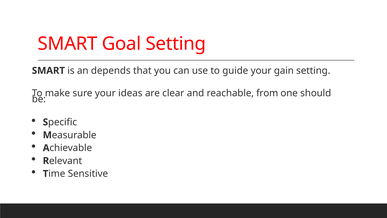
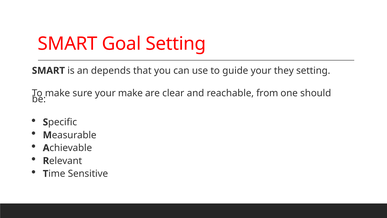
gain: gain -> they (284, 71)
your ideas: ideas -> make (130, 93)
